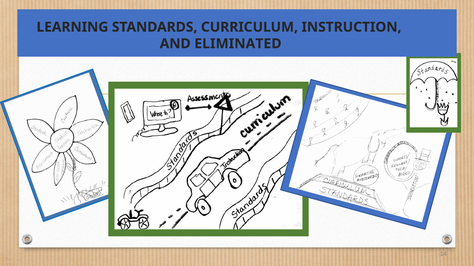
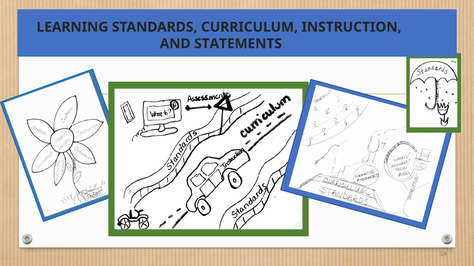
ELIMINATED: ELIMINATED -> STATEMENTS (238, 44)
